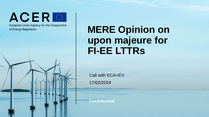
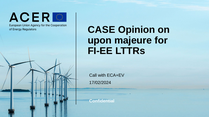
MERE: MERE -> CASE (101, 30)
